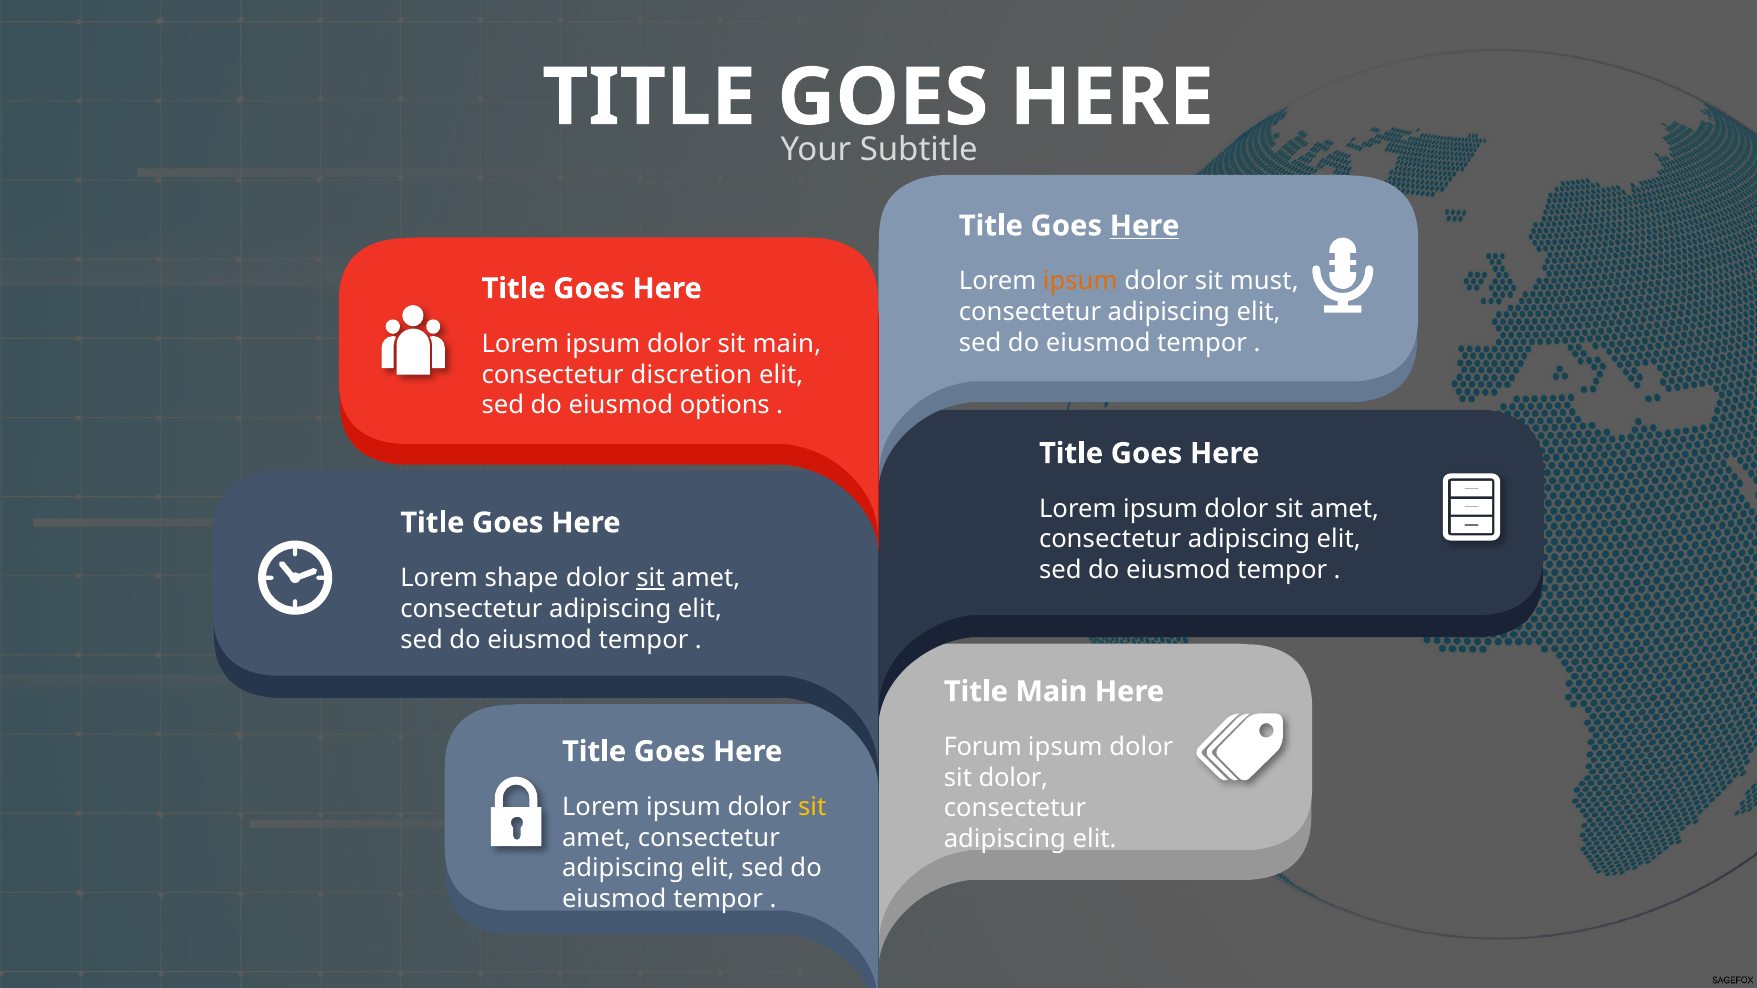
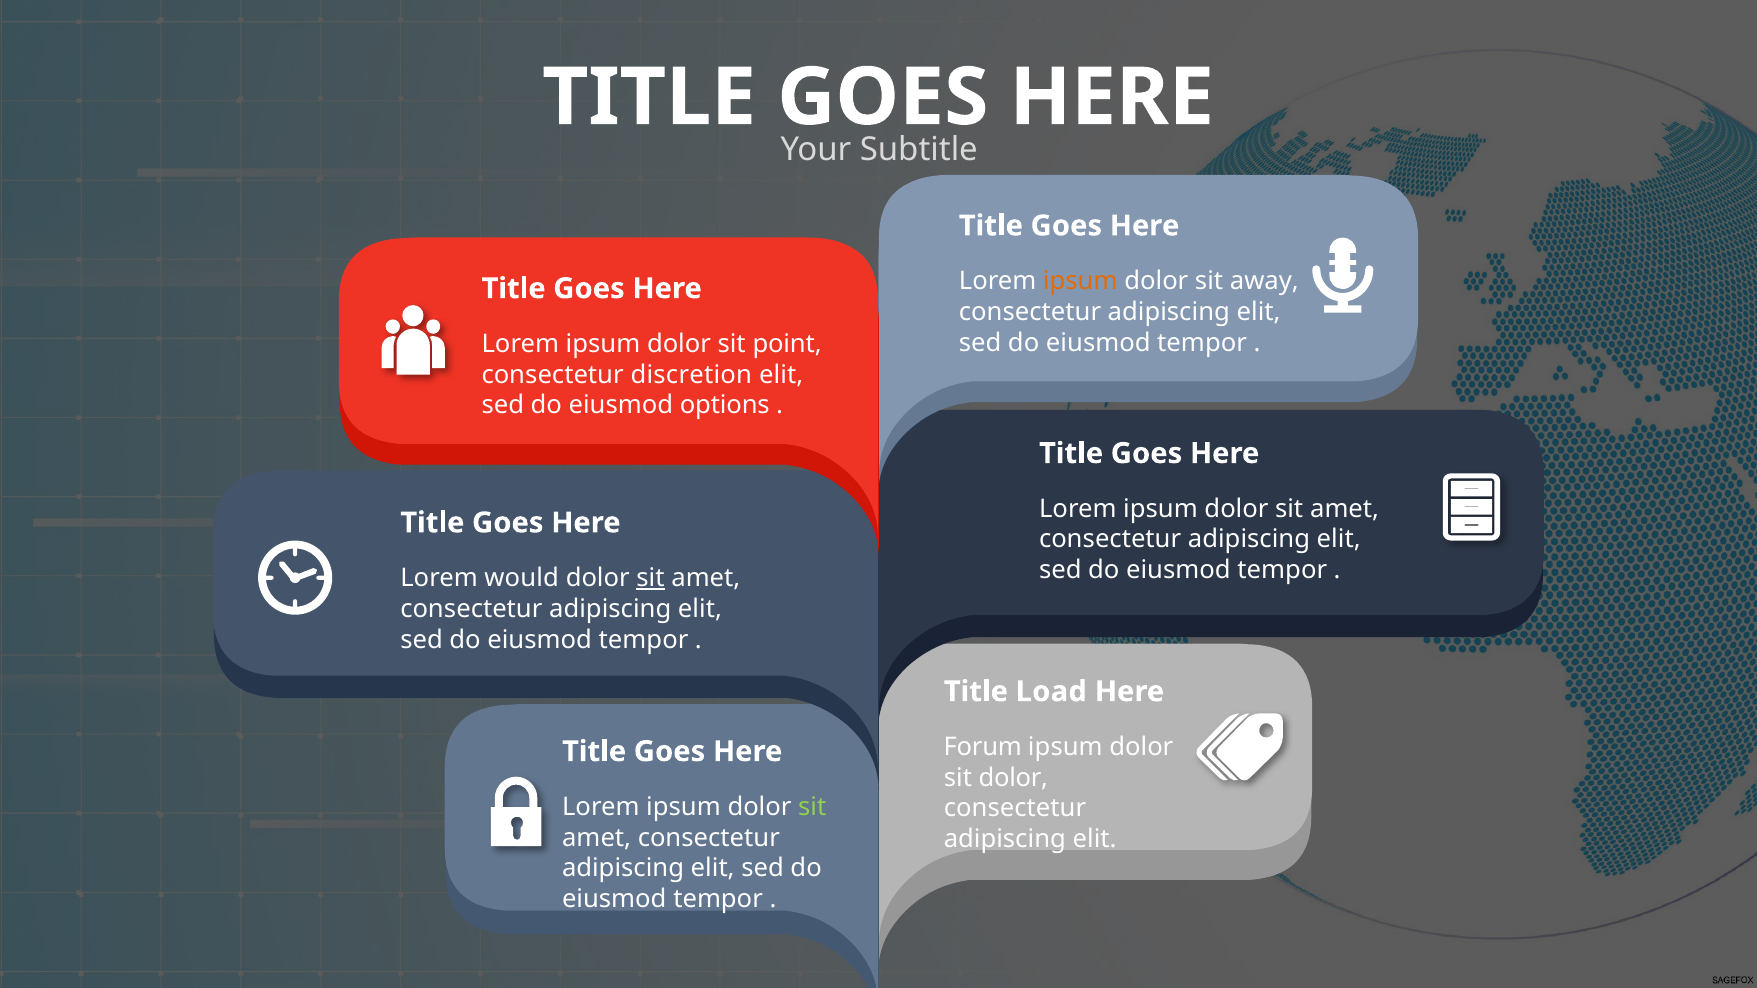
Here underline: present -> none (1145, 226)
must: must -> away (1264, 281)
sit main: main -> point (787, 344)
shape: shape -> would (522, 578)
Title Main: Main -> Load (1051, 692)
sit colour: yellow -> light green (812, 807)
